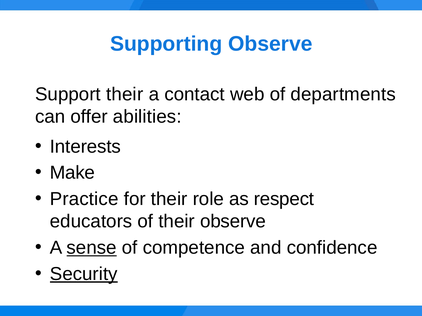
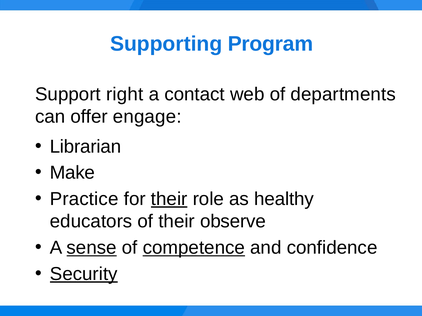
Supporting Observe: Observe -> Program (270, 44)
Support their: their -> right (125, 94)
abilities: abilities -> engage (147, 117)
Interests: Interests -> Librarian (85, 147)
their underline: none -> present (169, 199)
respect: respect -> healthy (284, 199)
competence underline: none -> present (194, 248)
